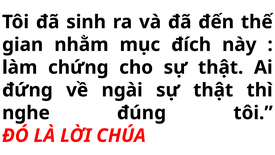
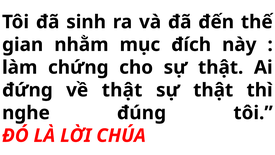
về ngài: ngài -> thật (122, 90)
